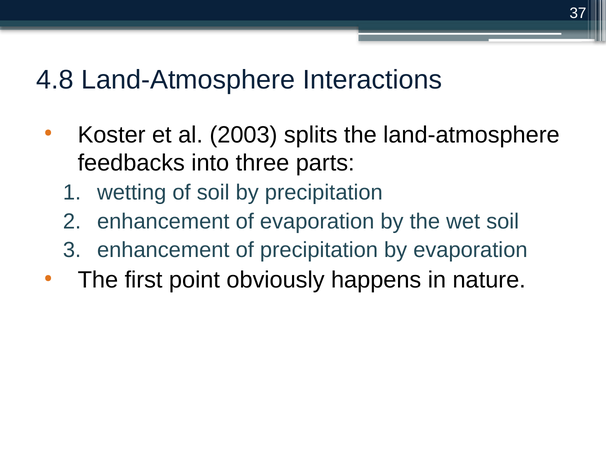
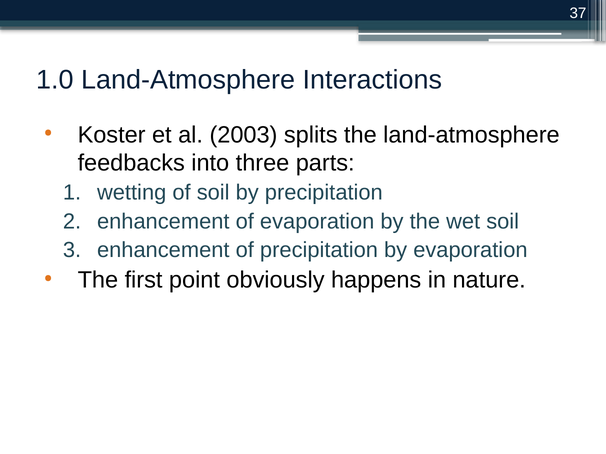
4.8: 4.8 -> 1.0 (55, 80)
